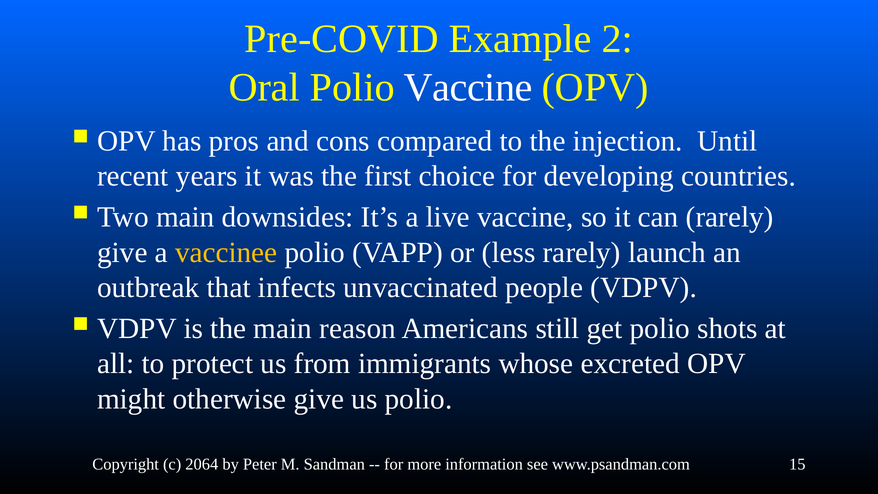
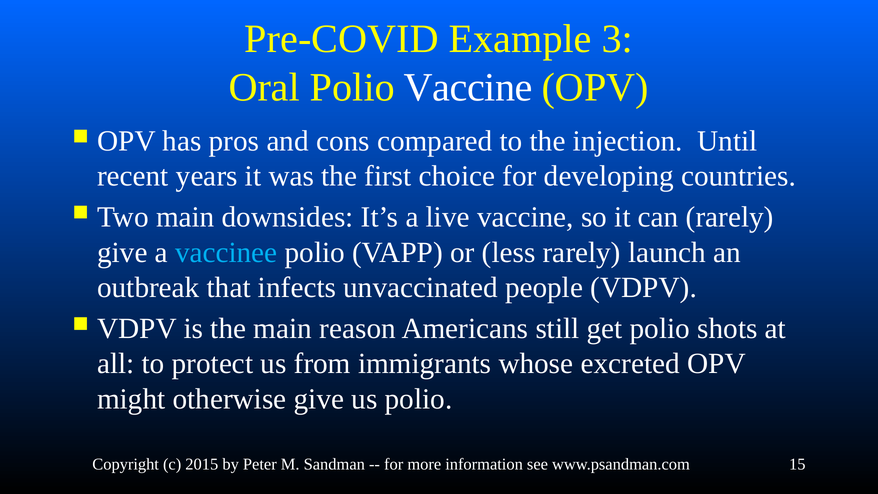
2: 2 -> 3 (617, 39)
vaccinee colour: yellow -> light blue (226, 252)
2064: 2064 -> 2015 (202, 464)
